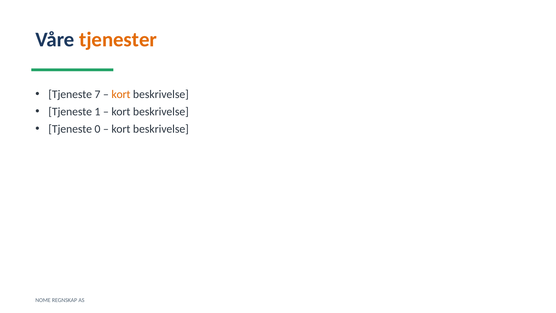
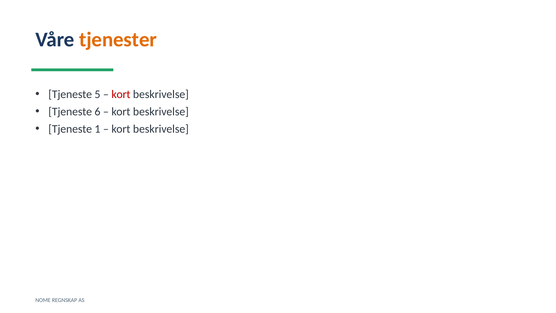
7: 7 -> 5 (97, 94)
kort colour: orange -> red (121, 94)
1: 1 -> 6 (97, 112)
0: 0 -> 1 (97, 129)
